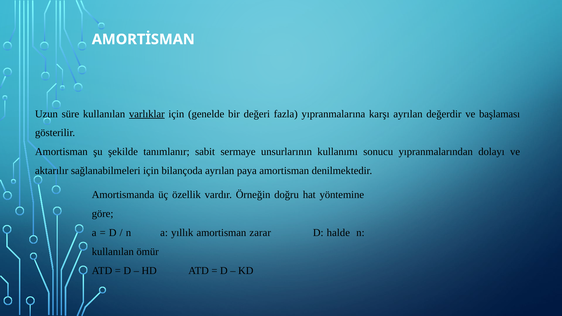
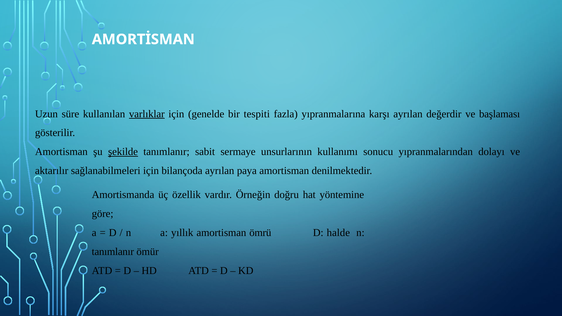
değeri: değeri -> tespiti (257, 114)
şekilde underline: none -> present (123, 152)
zarar: zarar -> ömrü (260, 233)
kullanılan: kullanılan -> tanımlanır (113, 252)
